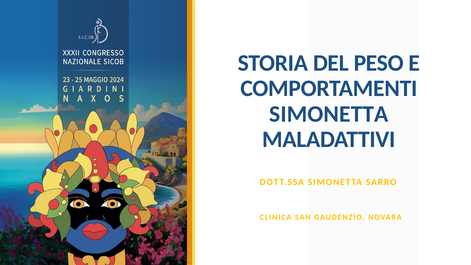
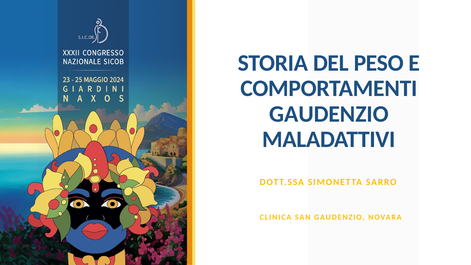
SIMONETTA: SIMONETTA -> GAUDENZIO (329, 114)
